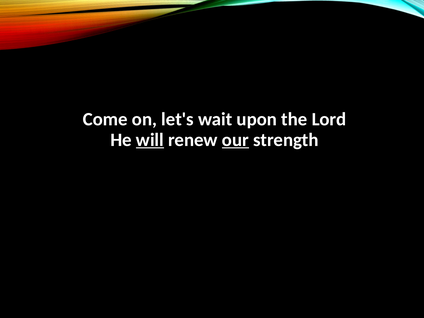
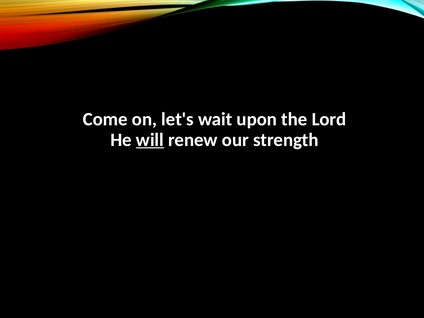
our underline: present -> none (235, 140)
